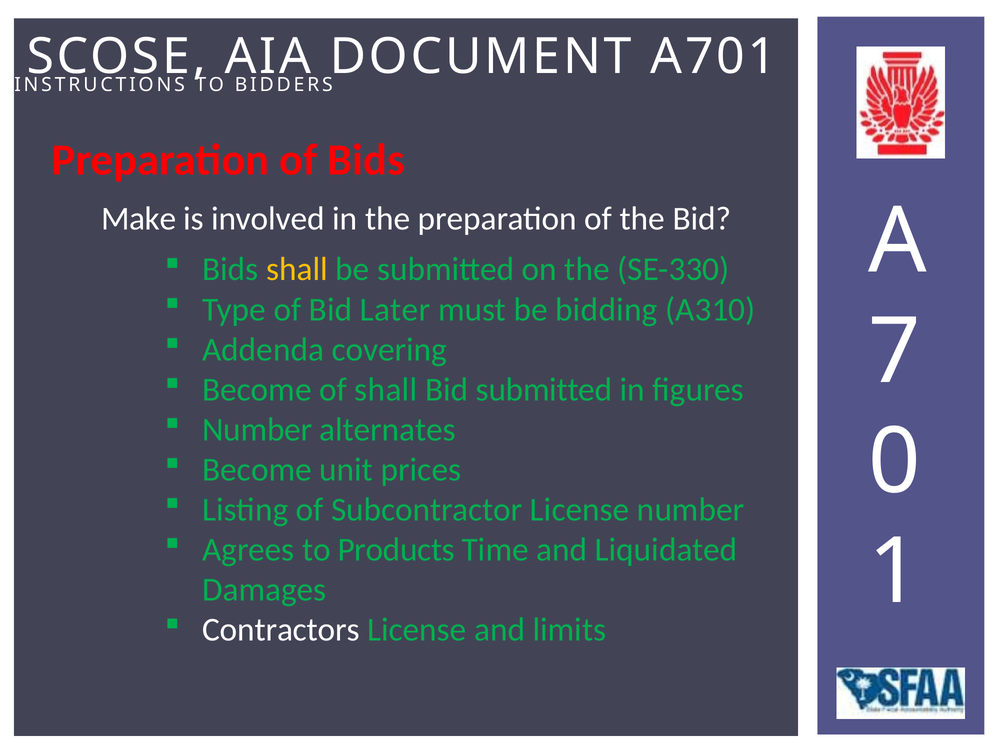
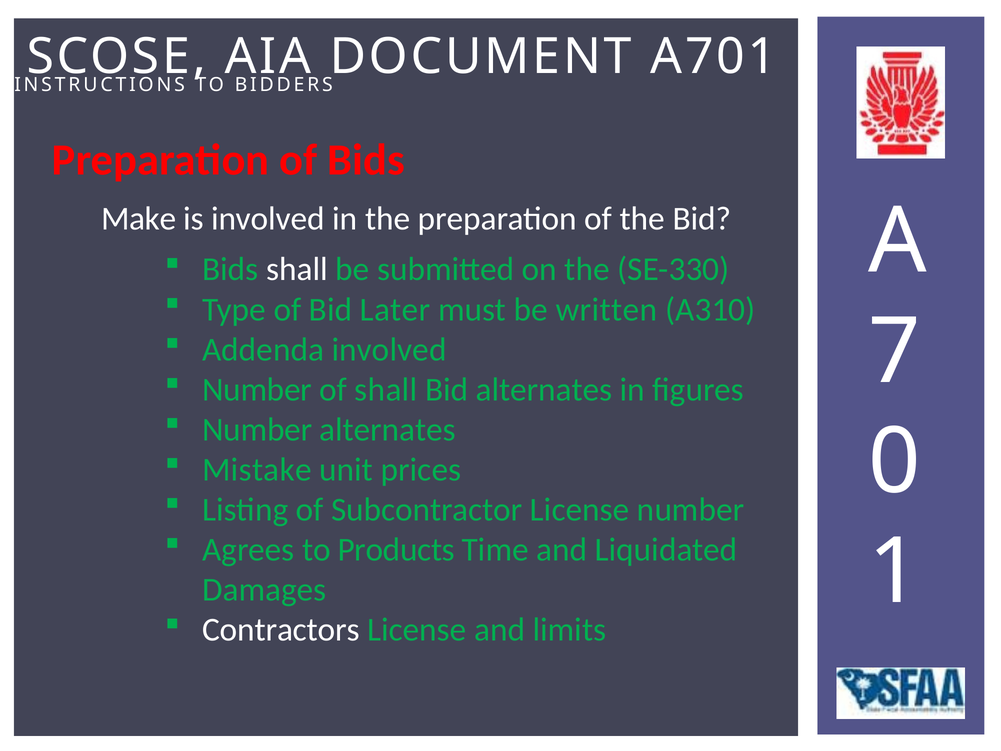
shall colour: yellow -> white (297, 269)
bidding: bidding -> written (606, 309)
Addenda covering: covering -> involved (389, 349)
Become: Become -> Number (257, 390)
Bid submitted: submitted -> alternates (544, 390)
Become: Become -> Mistake (257, 470)
